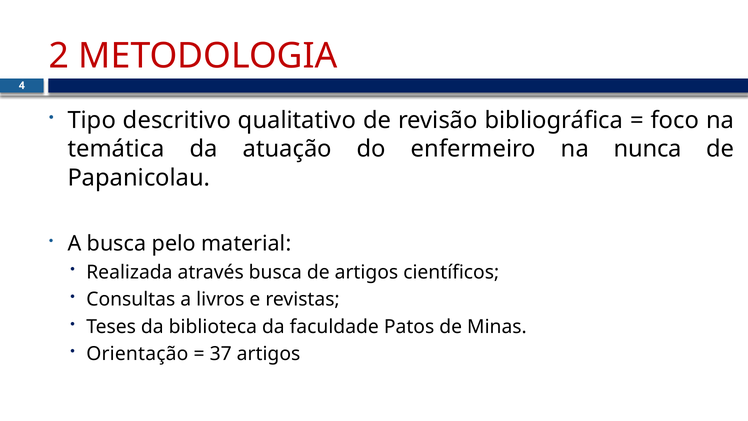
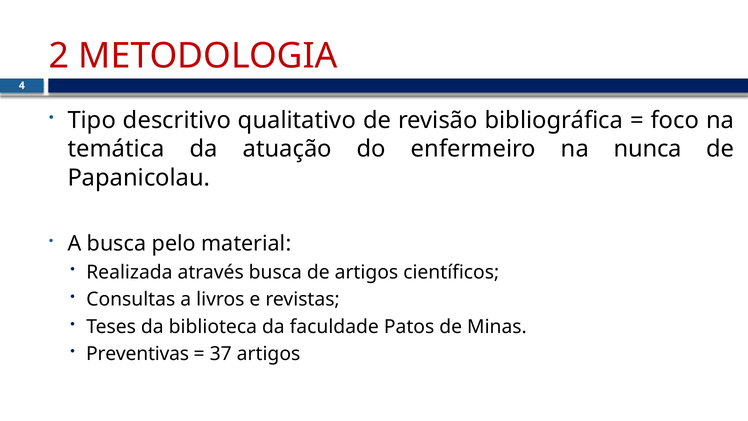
Orientação: Orientação -> Preventivas (138, 354)
